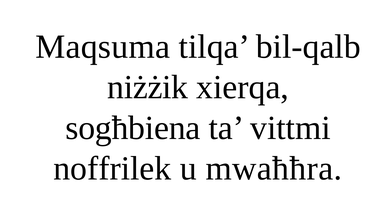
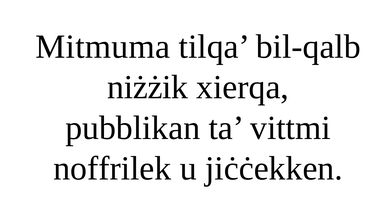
Maqsuma: Maqsuma -> Mitmuma (103, 46)
sogħbiena: sogħbiena -> pubblikan (133, 128)
mwaħħra: mwaħħra -> jiċċekken (274, 168)
